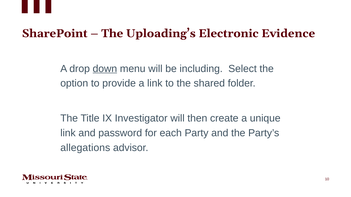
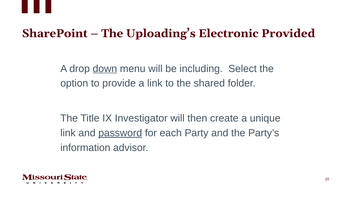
Evidence: Evidence -> Provided (288, 33)
password underline: none -> present (120, 133)
allegations: allegations -> information (85, 148)
